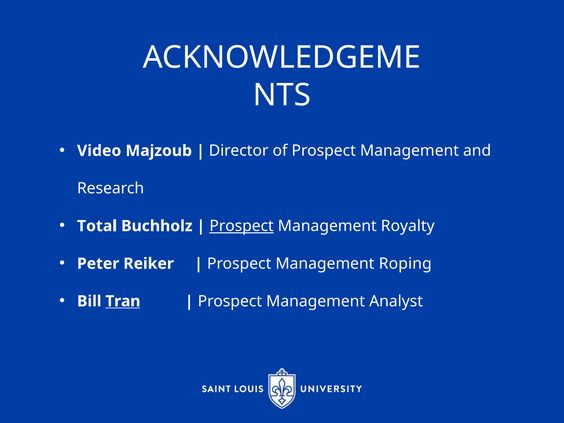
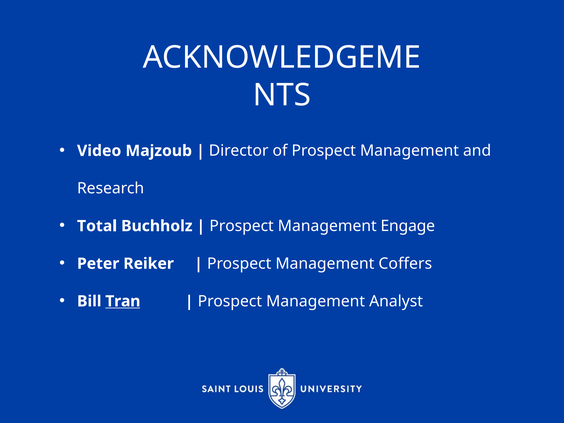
Prospect underline: present -> none (242, 226)
Royalty: Royalty -> Engage (408, 226)
Roping: Roping -> Coffers (405, 264)
